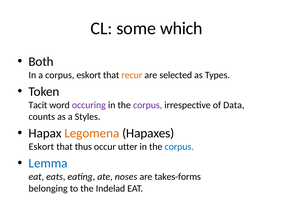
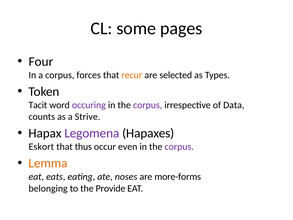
which: which -> pages (181, 28)
Both: Both -> Four (41, 61)
corpus eskort: eskort -> forces (89, 75)
Styles: Styles -> Strive (88, 117)
Legomena colour: orange -> purple (92, 133)
utter: utter -> even (128, 147)
corpus colour: blue -> purple (179, 147)
Lemma colour: blue -> orange (48, 163)
takes-forms: takes-forms -> more-forms (178, 177)
Indelad: Indelad -> Provide (111, 188)
